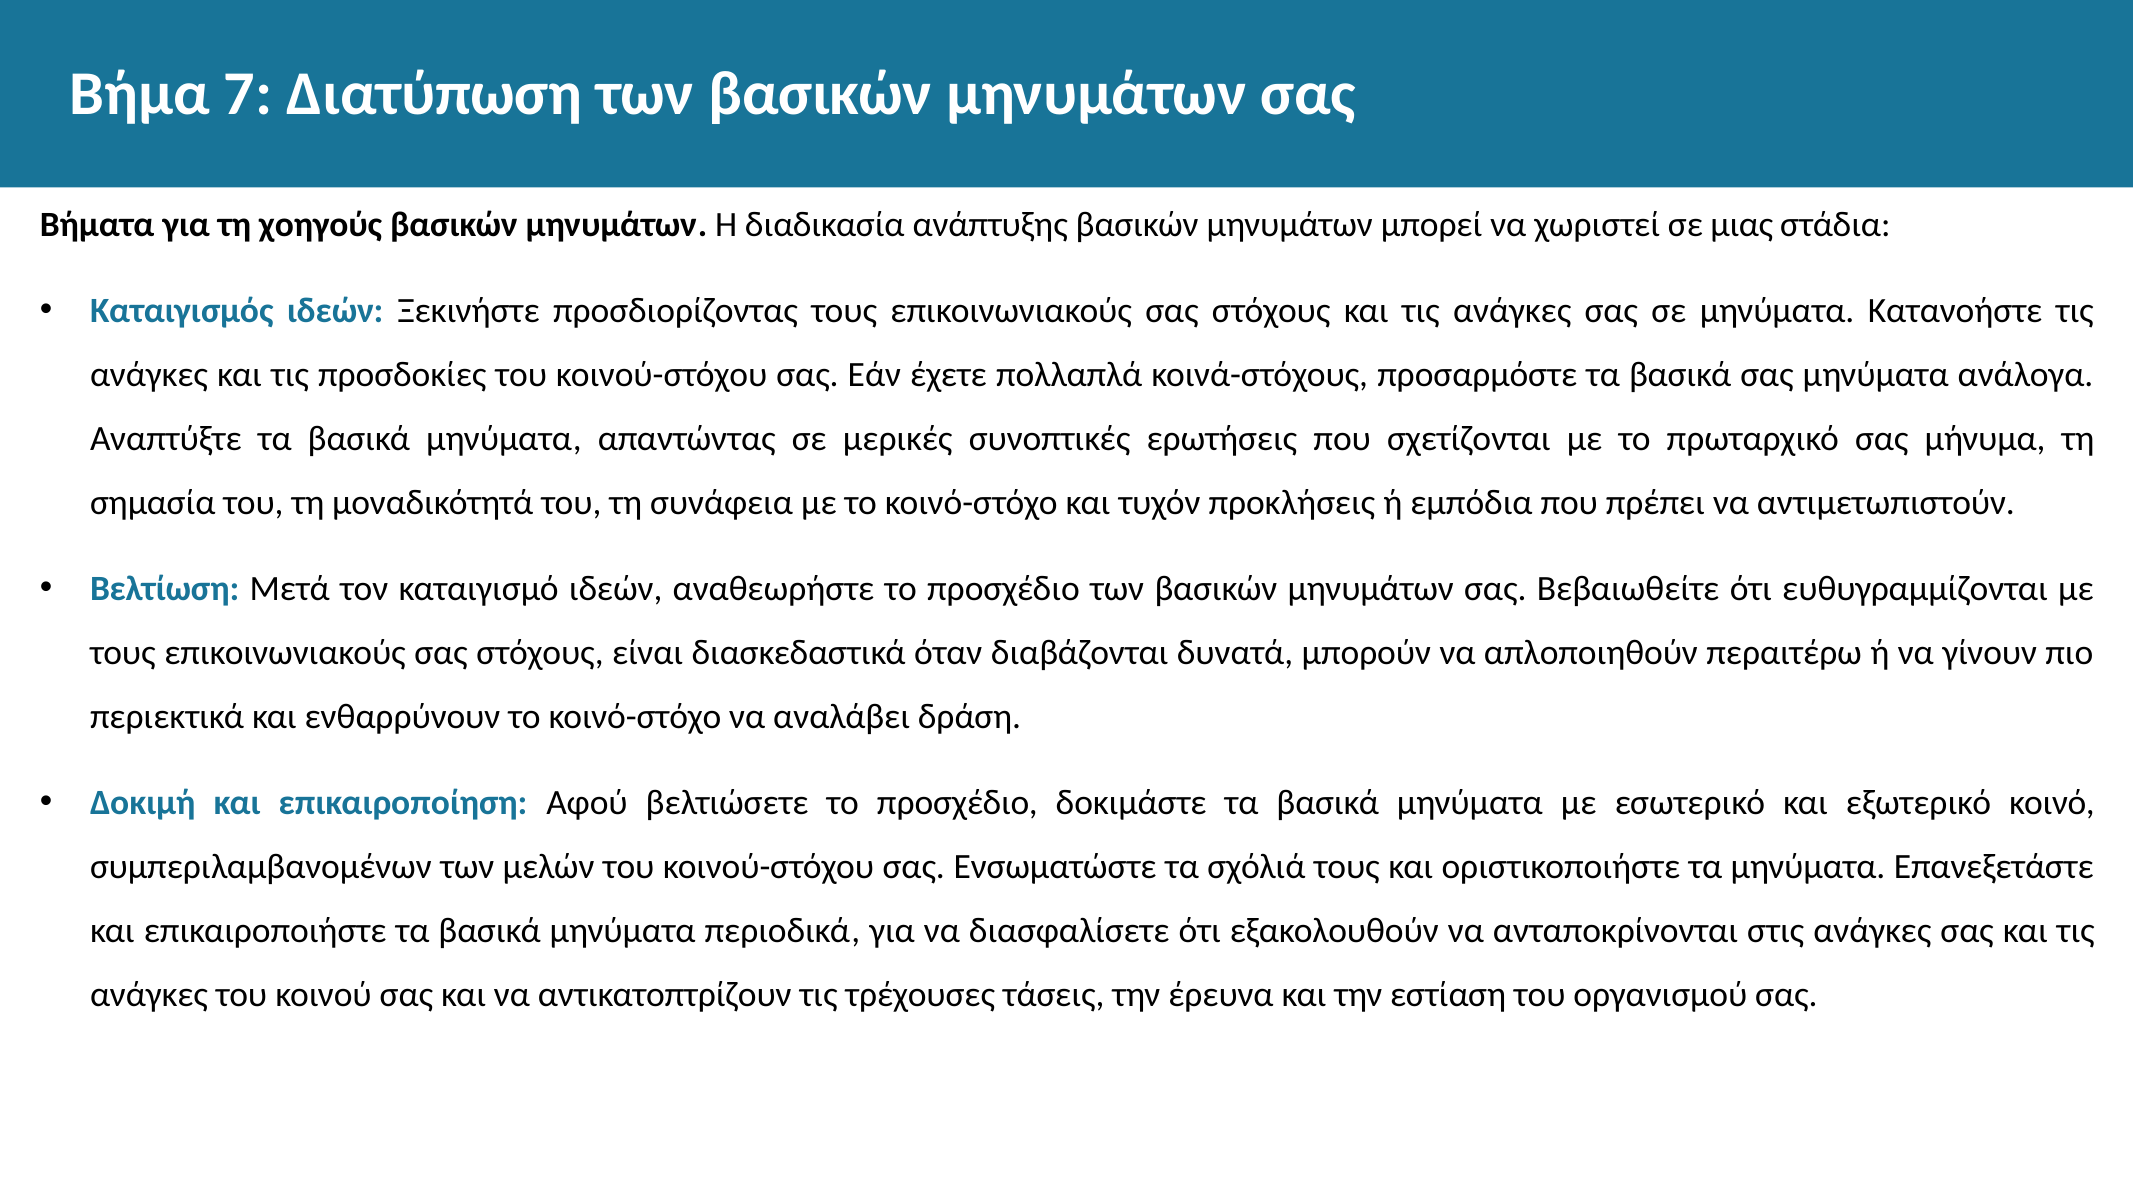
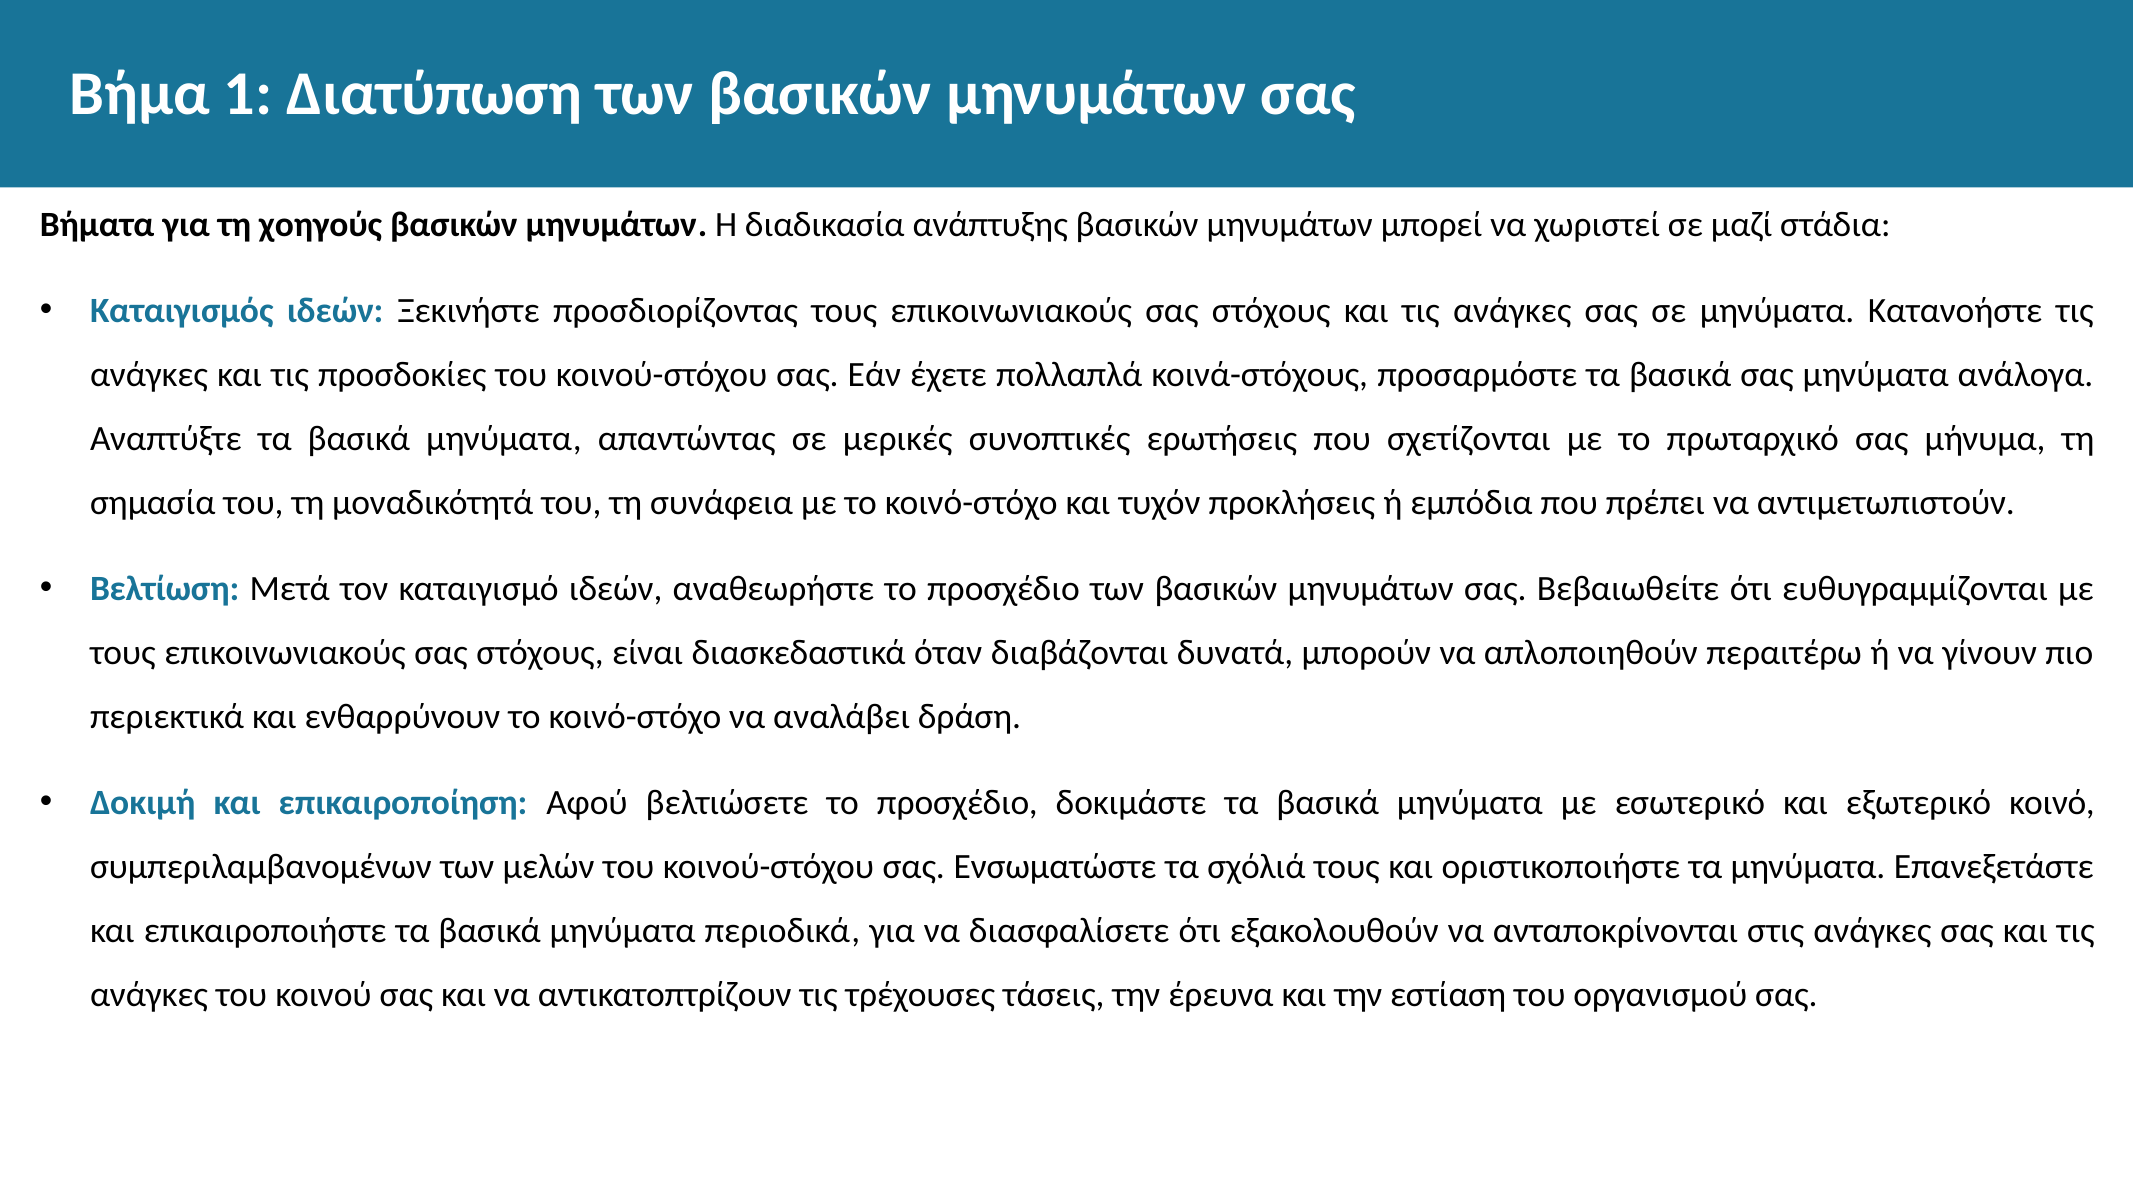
7: 7 -> 1 (248, 94)
μιας: μιας -> μαζί (1742, 224)
